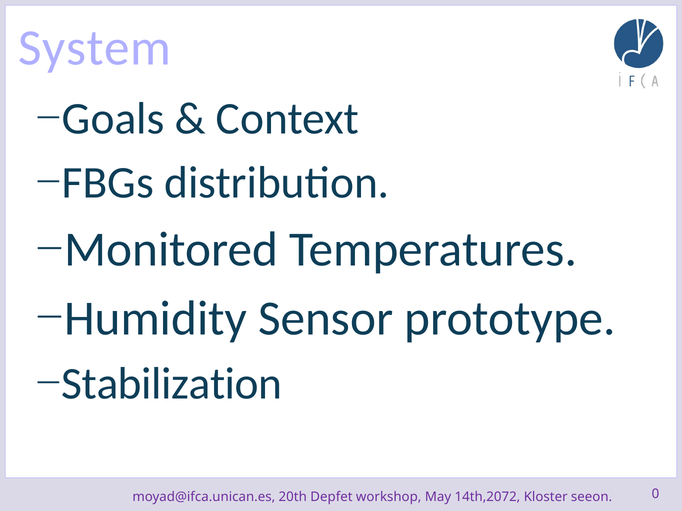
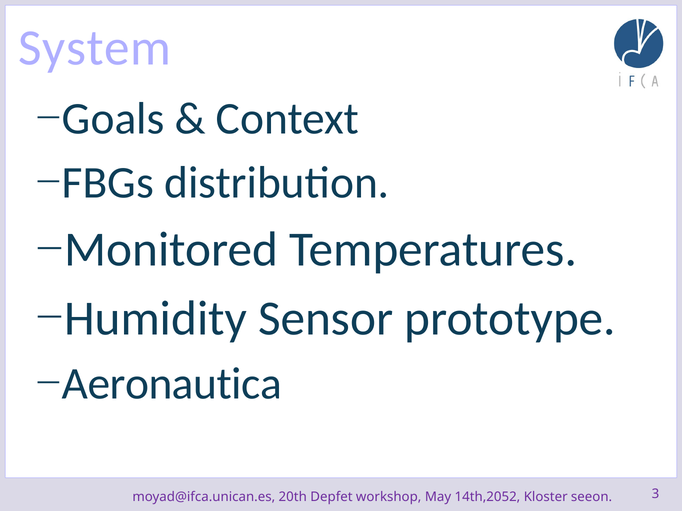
Stabilization: Stabilization -> Aeronautica (172, 384)
14th,2072: 14th,2072 -> 14th,2052 (487, 497)
0: 0 -> 3 (656, 494)
